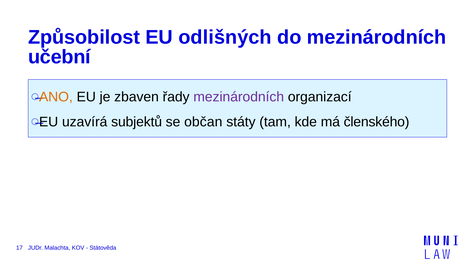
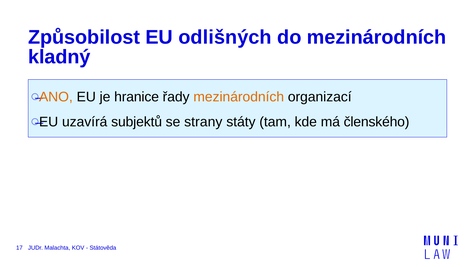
učební: učební -> kladný (59, 57)
zbaven: zbaven -> hranice (137, 97)
mezinárodních colour: purple -> orange (239, 97)
občan: občan -> strany (203, 122)
